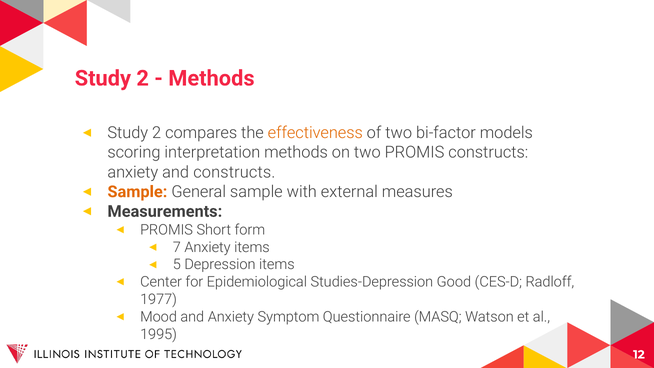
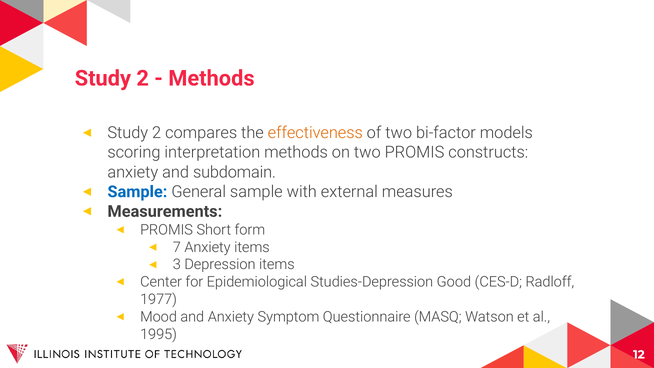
and constructs: constructs -> subdomain (234, 172)
Sample colour: orange -> blue (137, 192)
5: 5 -> 3 (177, 265)
